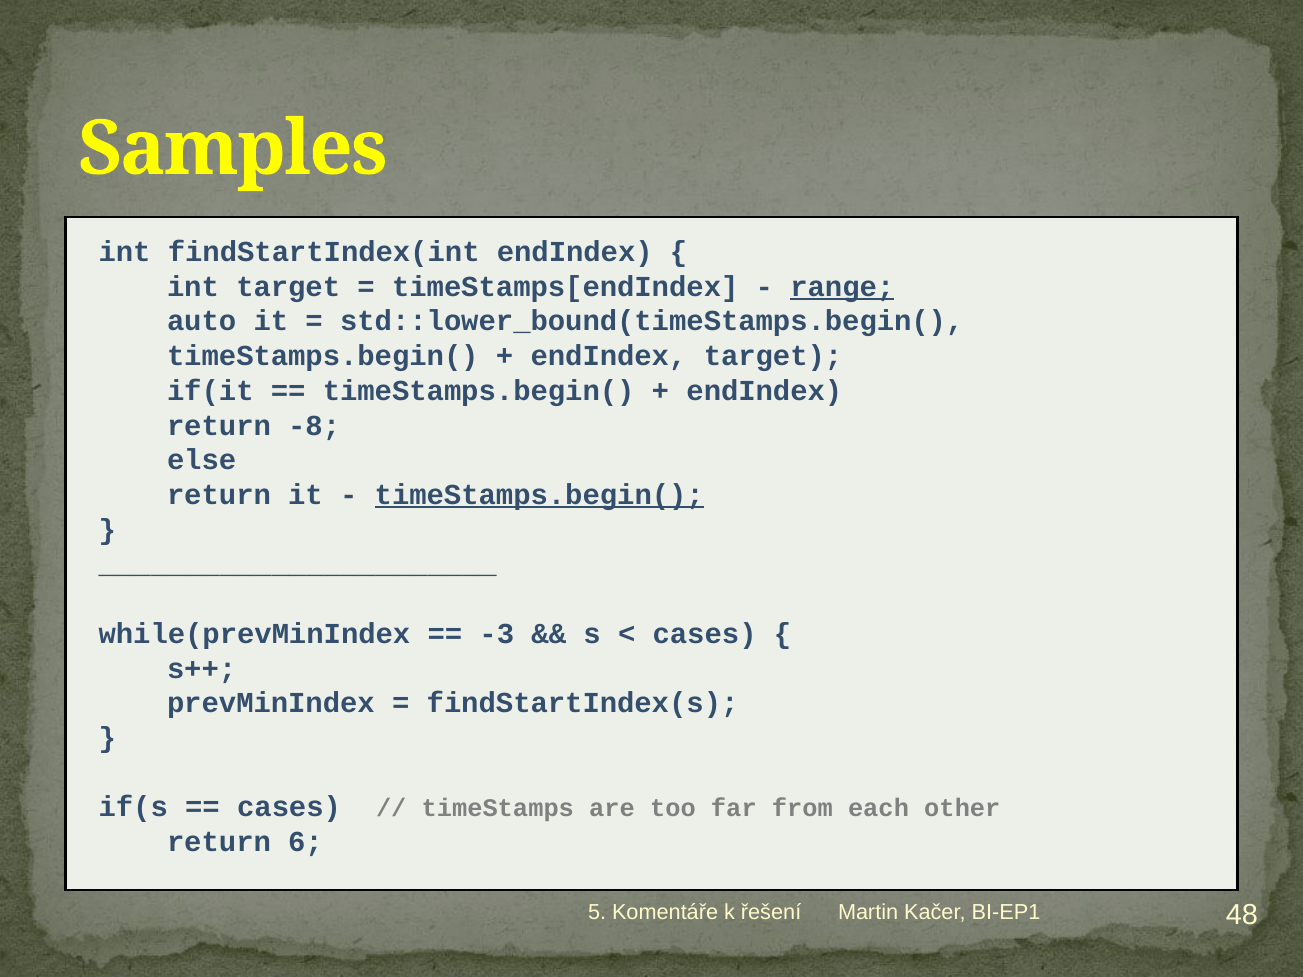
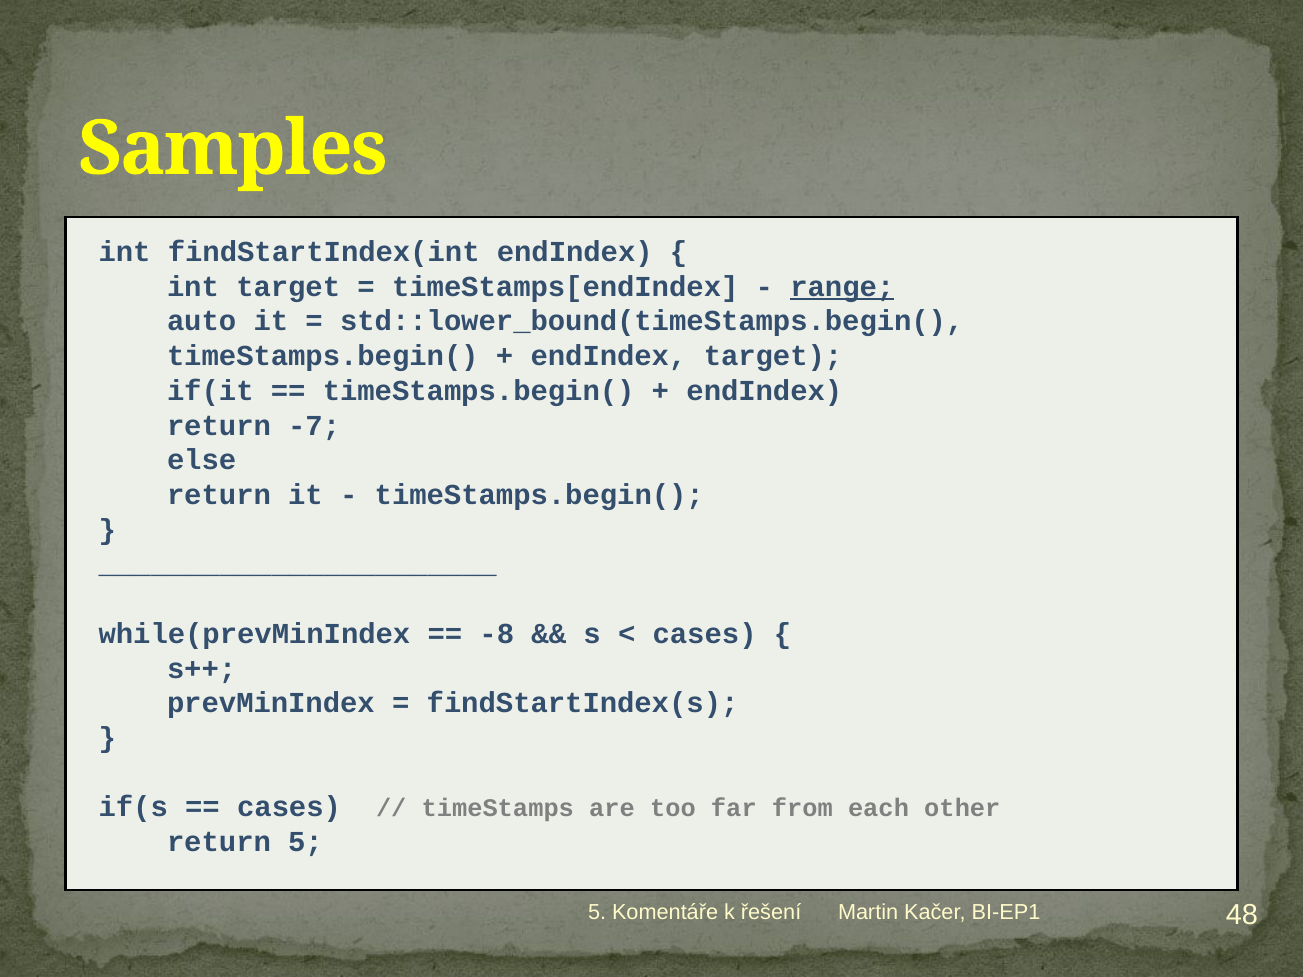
-8: -8 -> -7 (314, 426)
timeStamps.begin( underline: present -> none (539, 495)
-3: -3 -> -8 (497, 634)
return 6: 6 -> 5 (305, 842)
